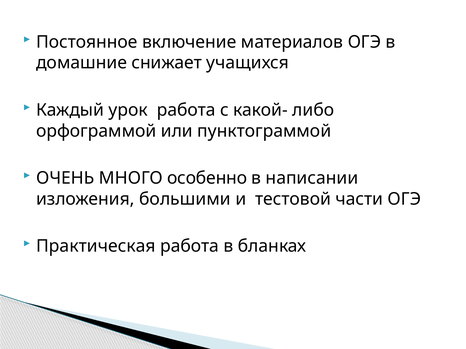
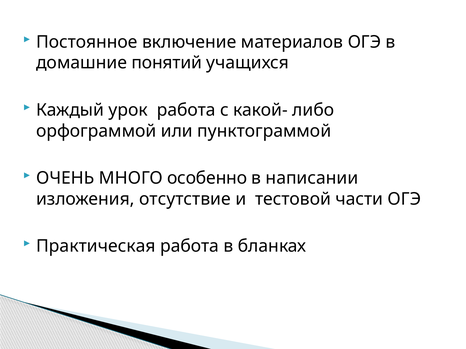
снижает: снижает -> понятий (167, 63)
большими: большими -> отсутствие (185, 199)
